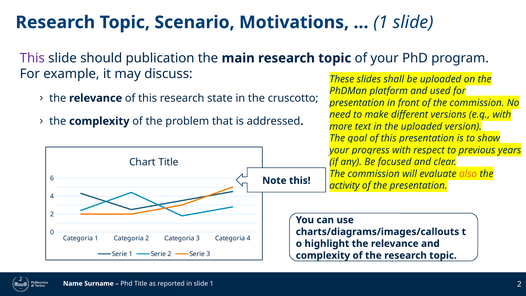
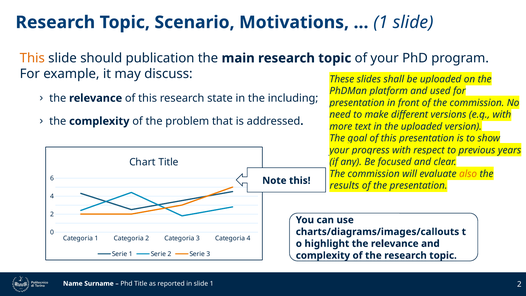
This colour: purple -> orange (32, 58)
cruscotto: cruscotto -> including (293, 98)
activity: activity -> results (344, 186)
